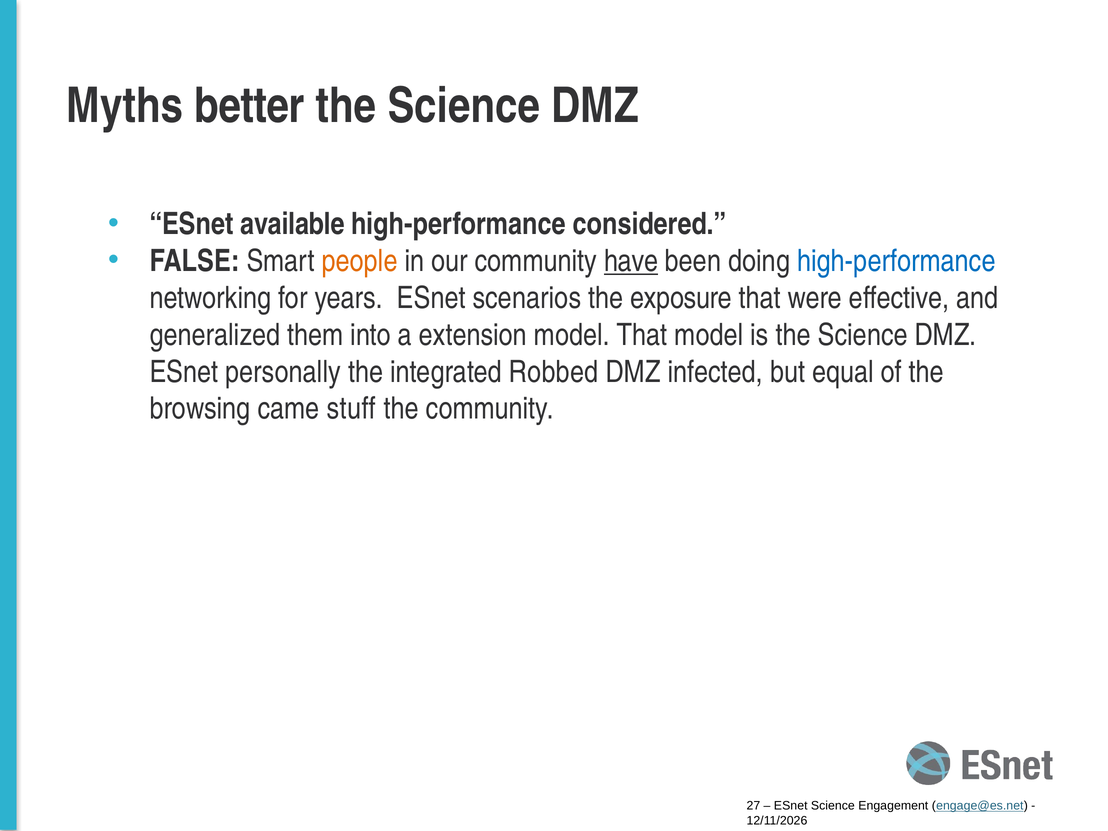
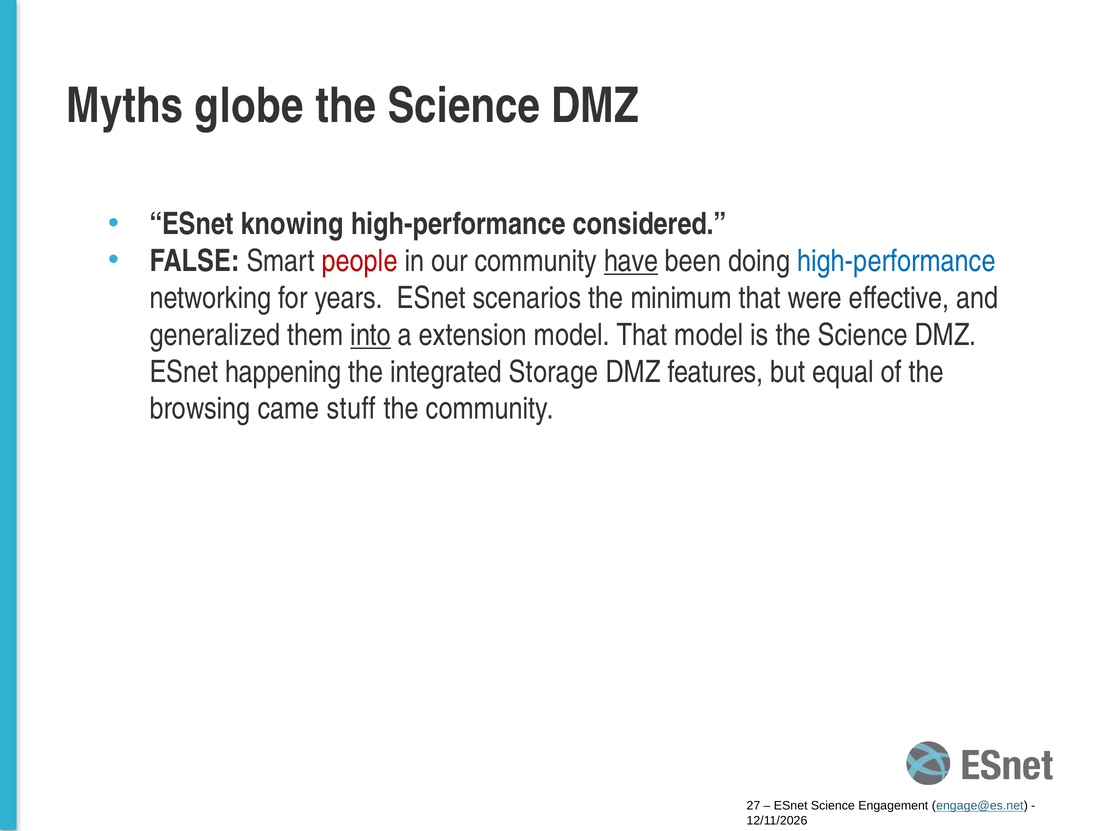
better: better -> globe (249, 106)
available: available -> knowing (292, 224)
people colour: orange -> red (360, 261)
exposure: exposure -> minimum (681, 298)
into underline: none -> present (371, 335)
personally: personally -> happening (283, 372)
Robbed: Robbed -> Storage (554, 372)
infected: infected -> features (715, 372)
